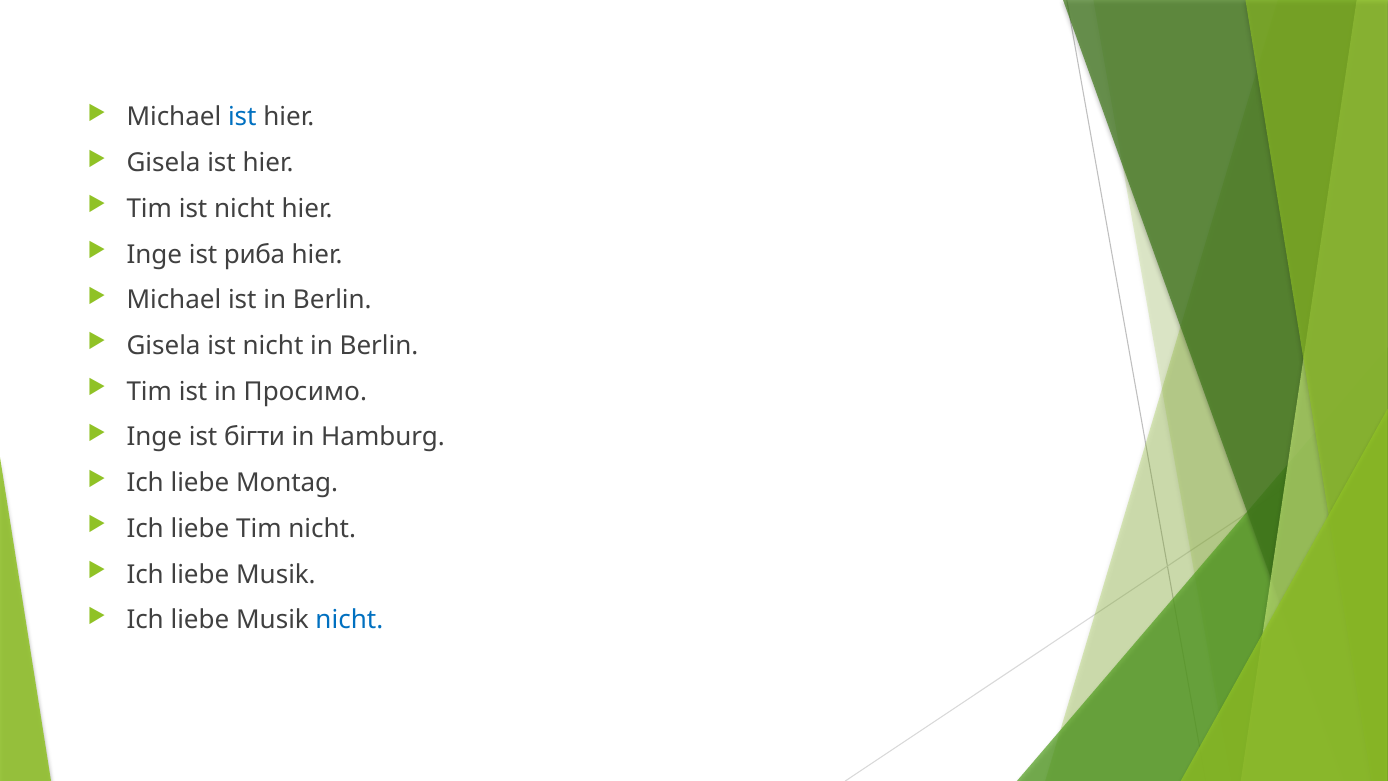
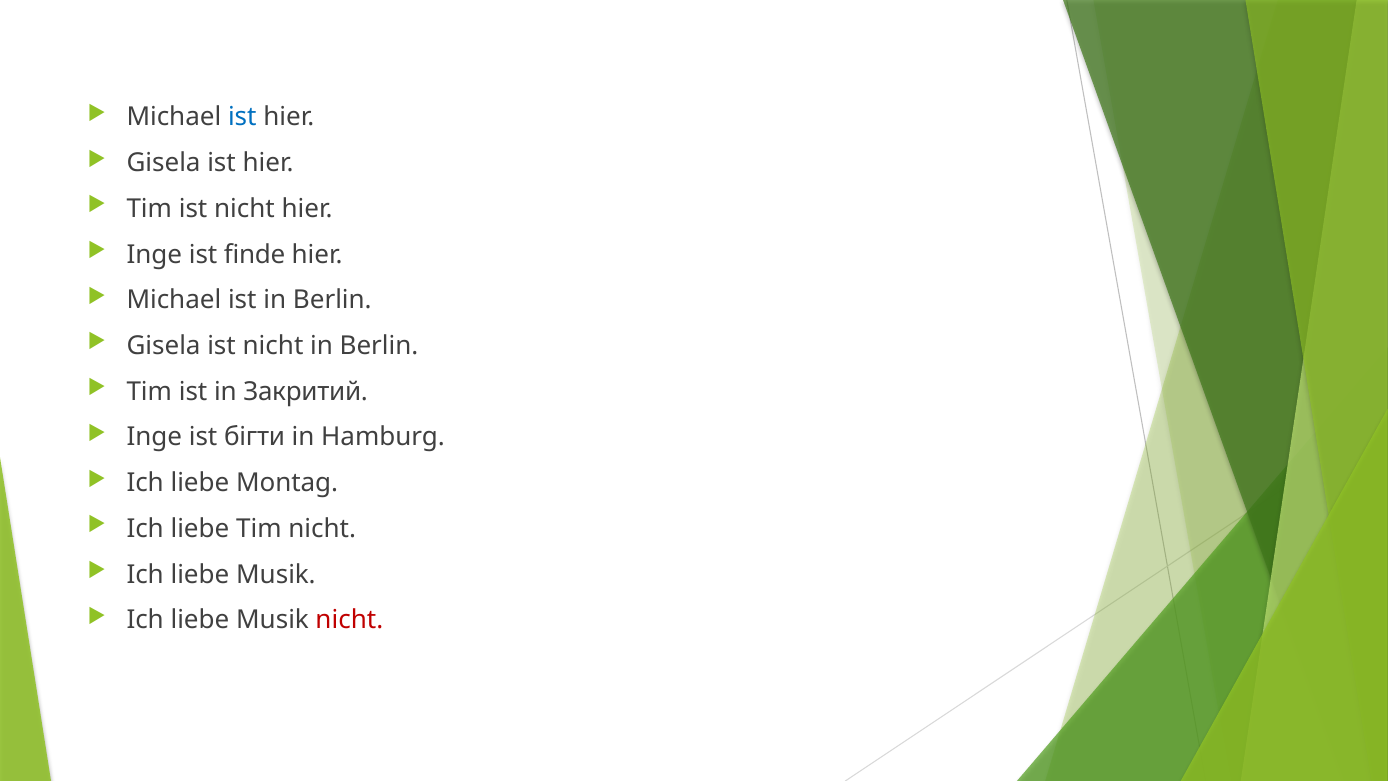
риба: риба -> finde (255, 254)
Просимо: Просимо -> Закритий (306, 391)
nicht colour: blue -> red (349, 620)
